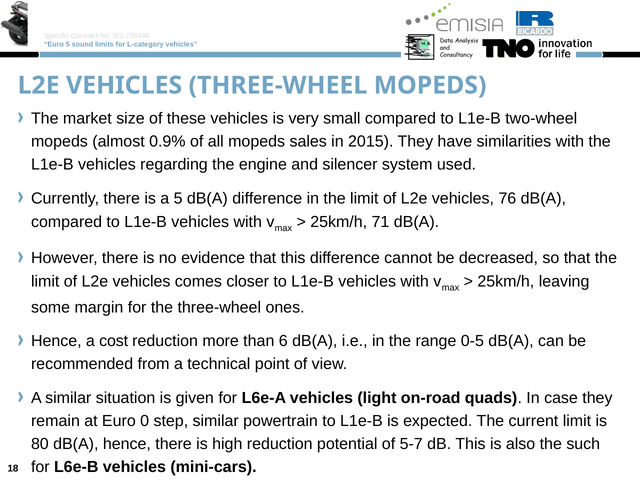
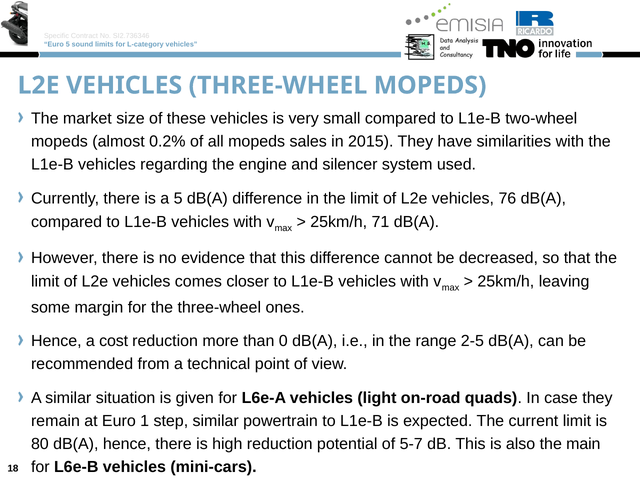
0.9%: 0.9% -> 0.2% (167, 141)
6: 6 -> 0 (283, 341)
0-5: 0-5 -> 2-5 (472, 341)
0: 0 -> 1 (145, 421)
such: such -> main (583, 444)
